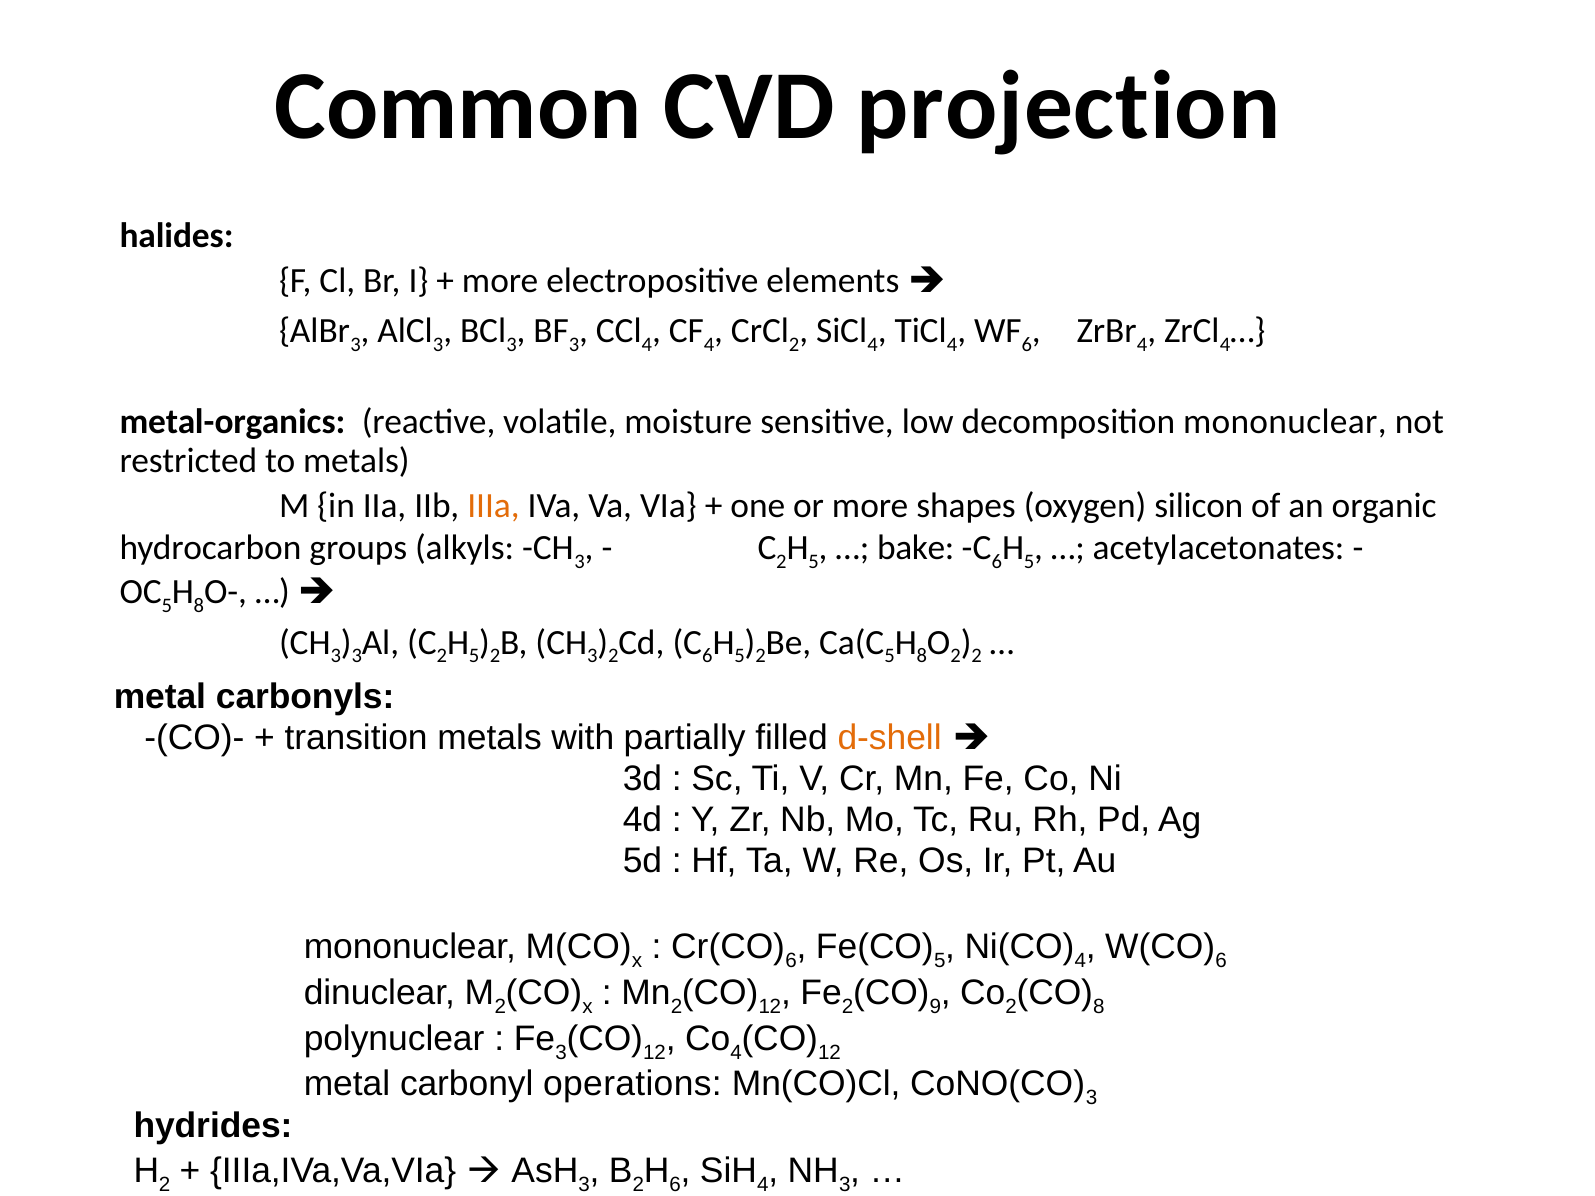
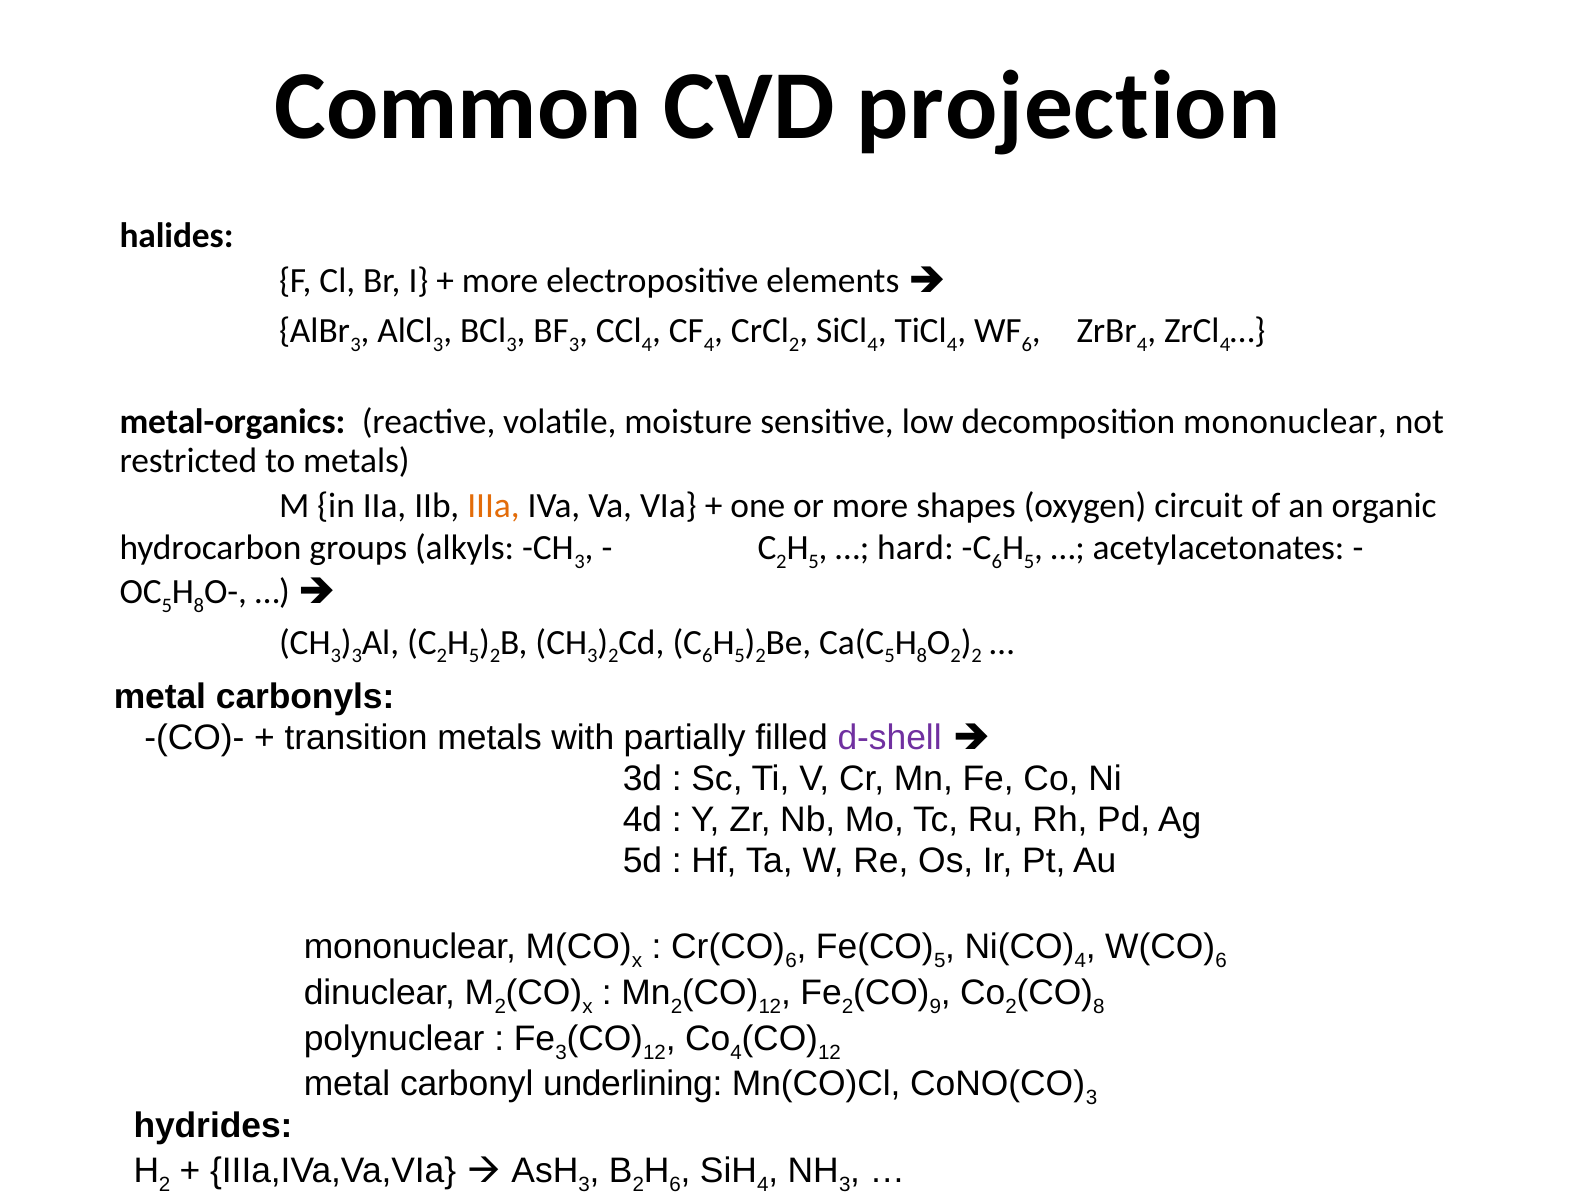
silicon: silicon -> circuit (1199, 506)
bake: bake -> hard (915, 548)
d-shell colour: orange -> purple (890, 738)
operations: operations -> underlining (633, 1085)
